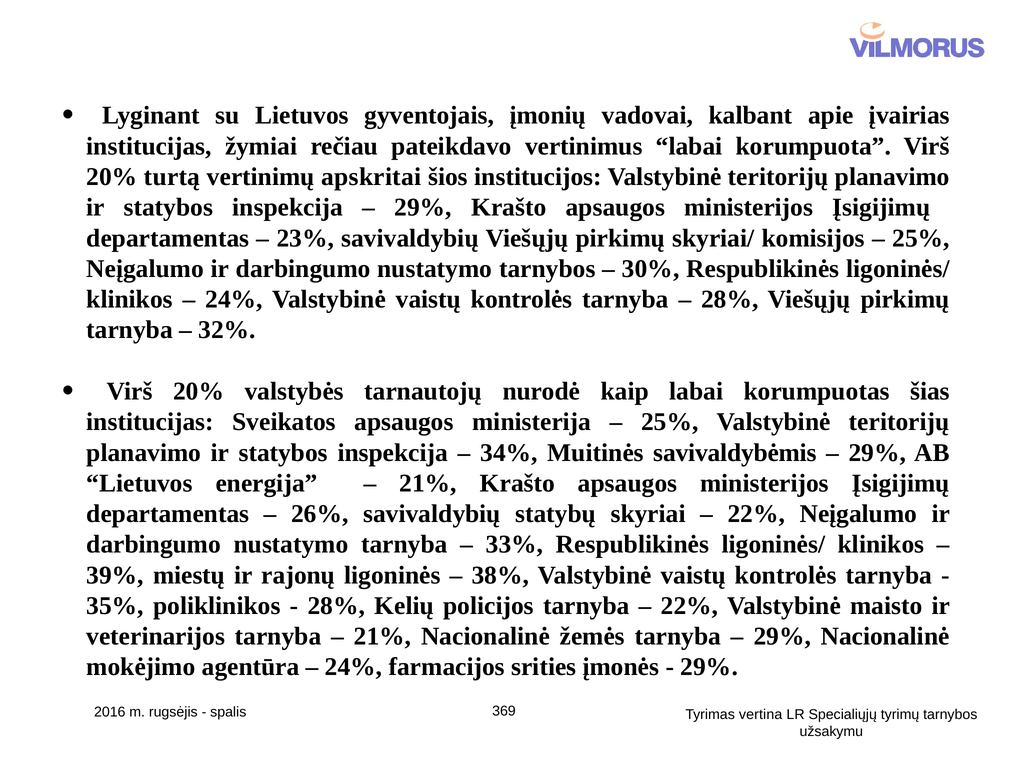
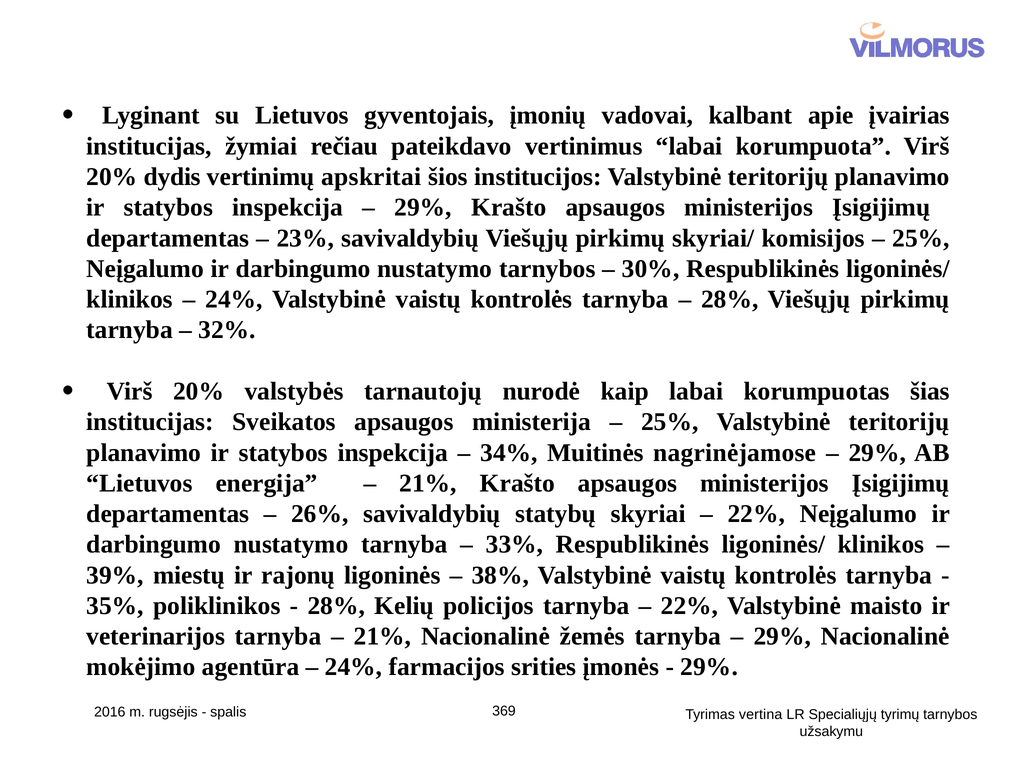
turtą: turtą -> dydis (172, 177)
savivaldybėmis: savivaldybėmis -> nagrinėjamose (735, 452)
